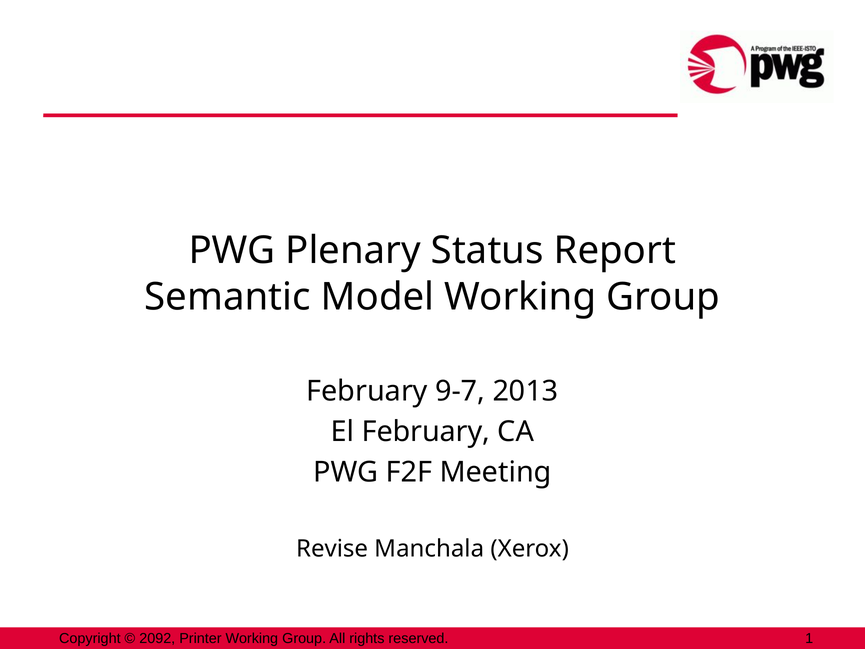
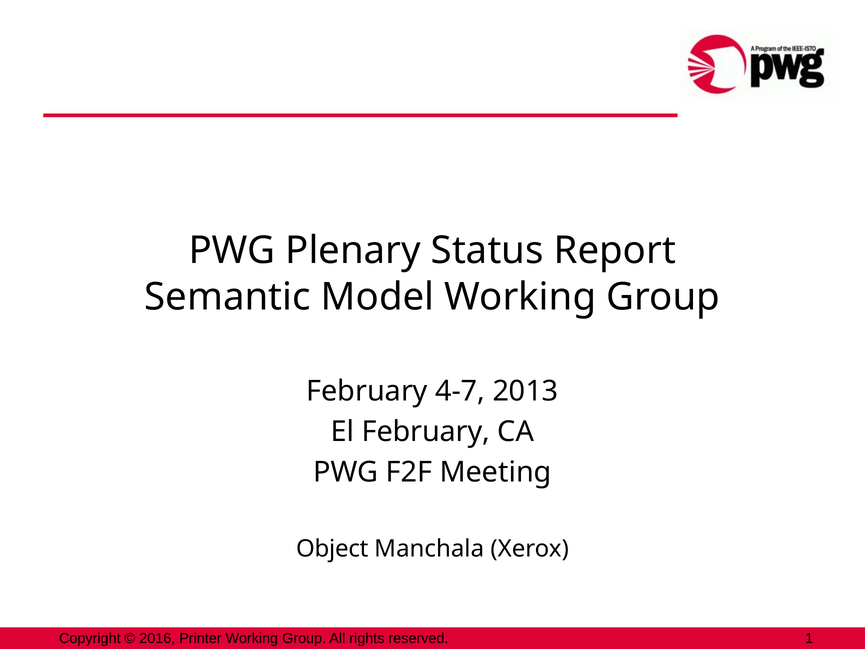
9-7: 9-7 -> 4-7 (460, 391)
Revise: Revise -> Object (332, 549)
2092: 2092 -> 2016 (157, 638)
